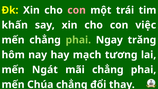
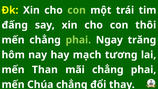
con colour: pink -> light green (77, 10)
khấn: khấn -> đấng (15, 25)
việc: việc -> thôi (146, 25)
Ngát: Ngát -> Than (45, 70)
